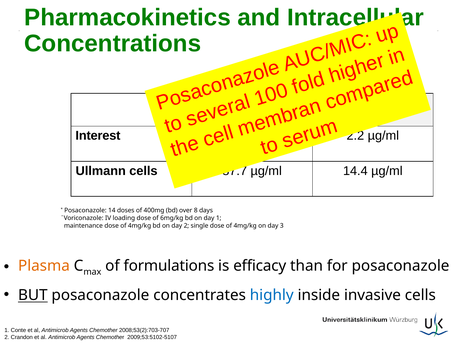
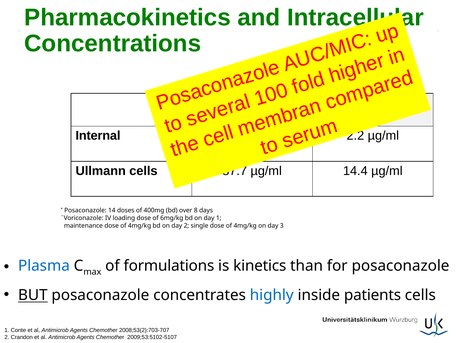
Interest: Interest -> Internal (98, 136)
Plasma colour: orange -> blue (44, 266)
efficacy: efficacy -> kinetics (260, 266)
invasive: invasive -> patients (373, 295)
